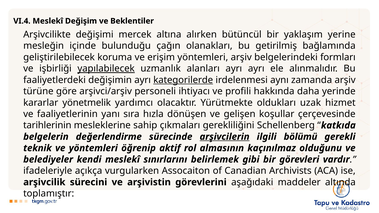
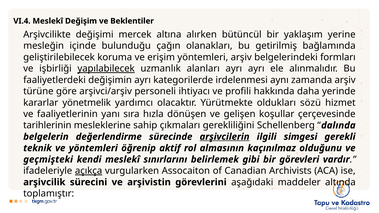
kategorilerde underline: present -> none (183, 80)
uzak: uzak -> sözü (311, 103)
katkıda: katkıda -> dalında (338, 125)
bölümü: bölümü -> simgesi (301, 137)
belediyeler: belediyeler -> geçmişteki (48, 160)
açıkça underline: none -> present (89, 171)
